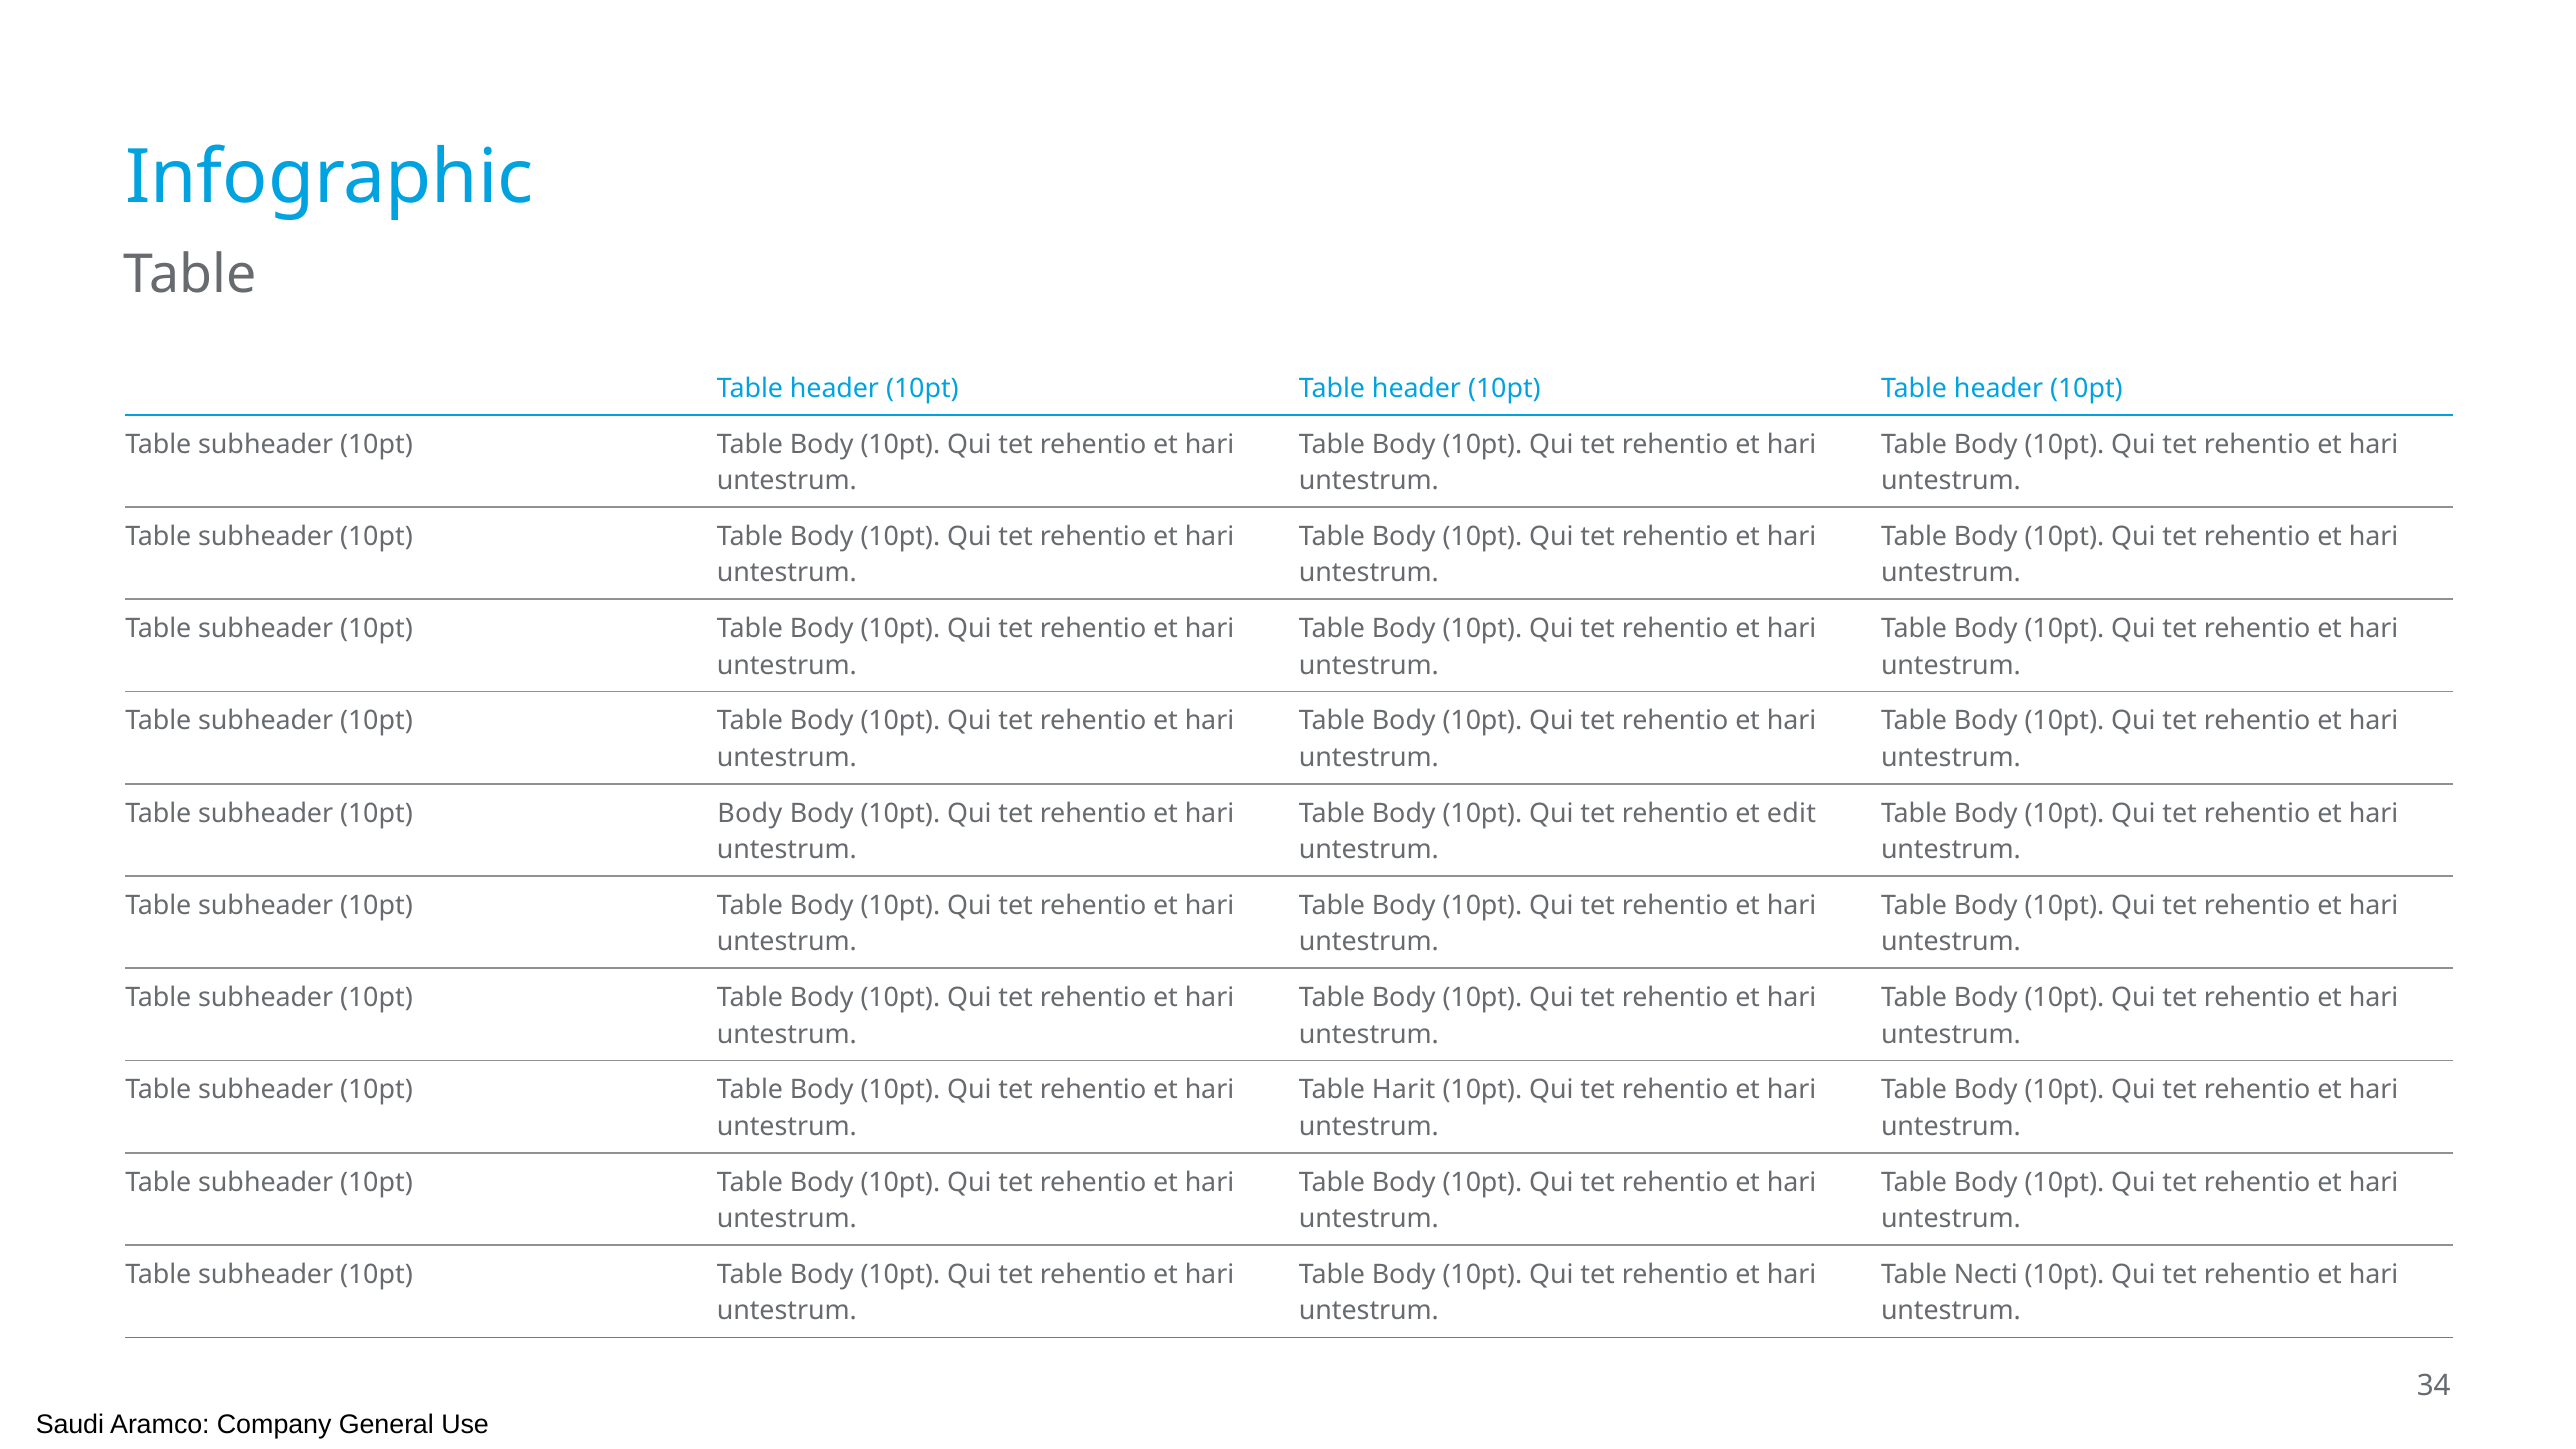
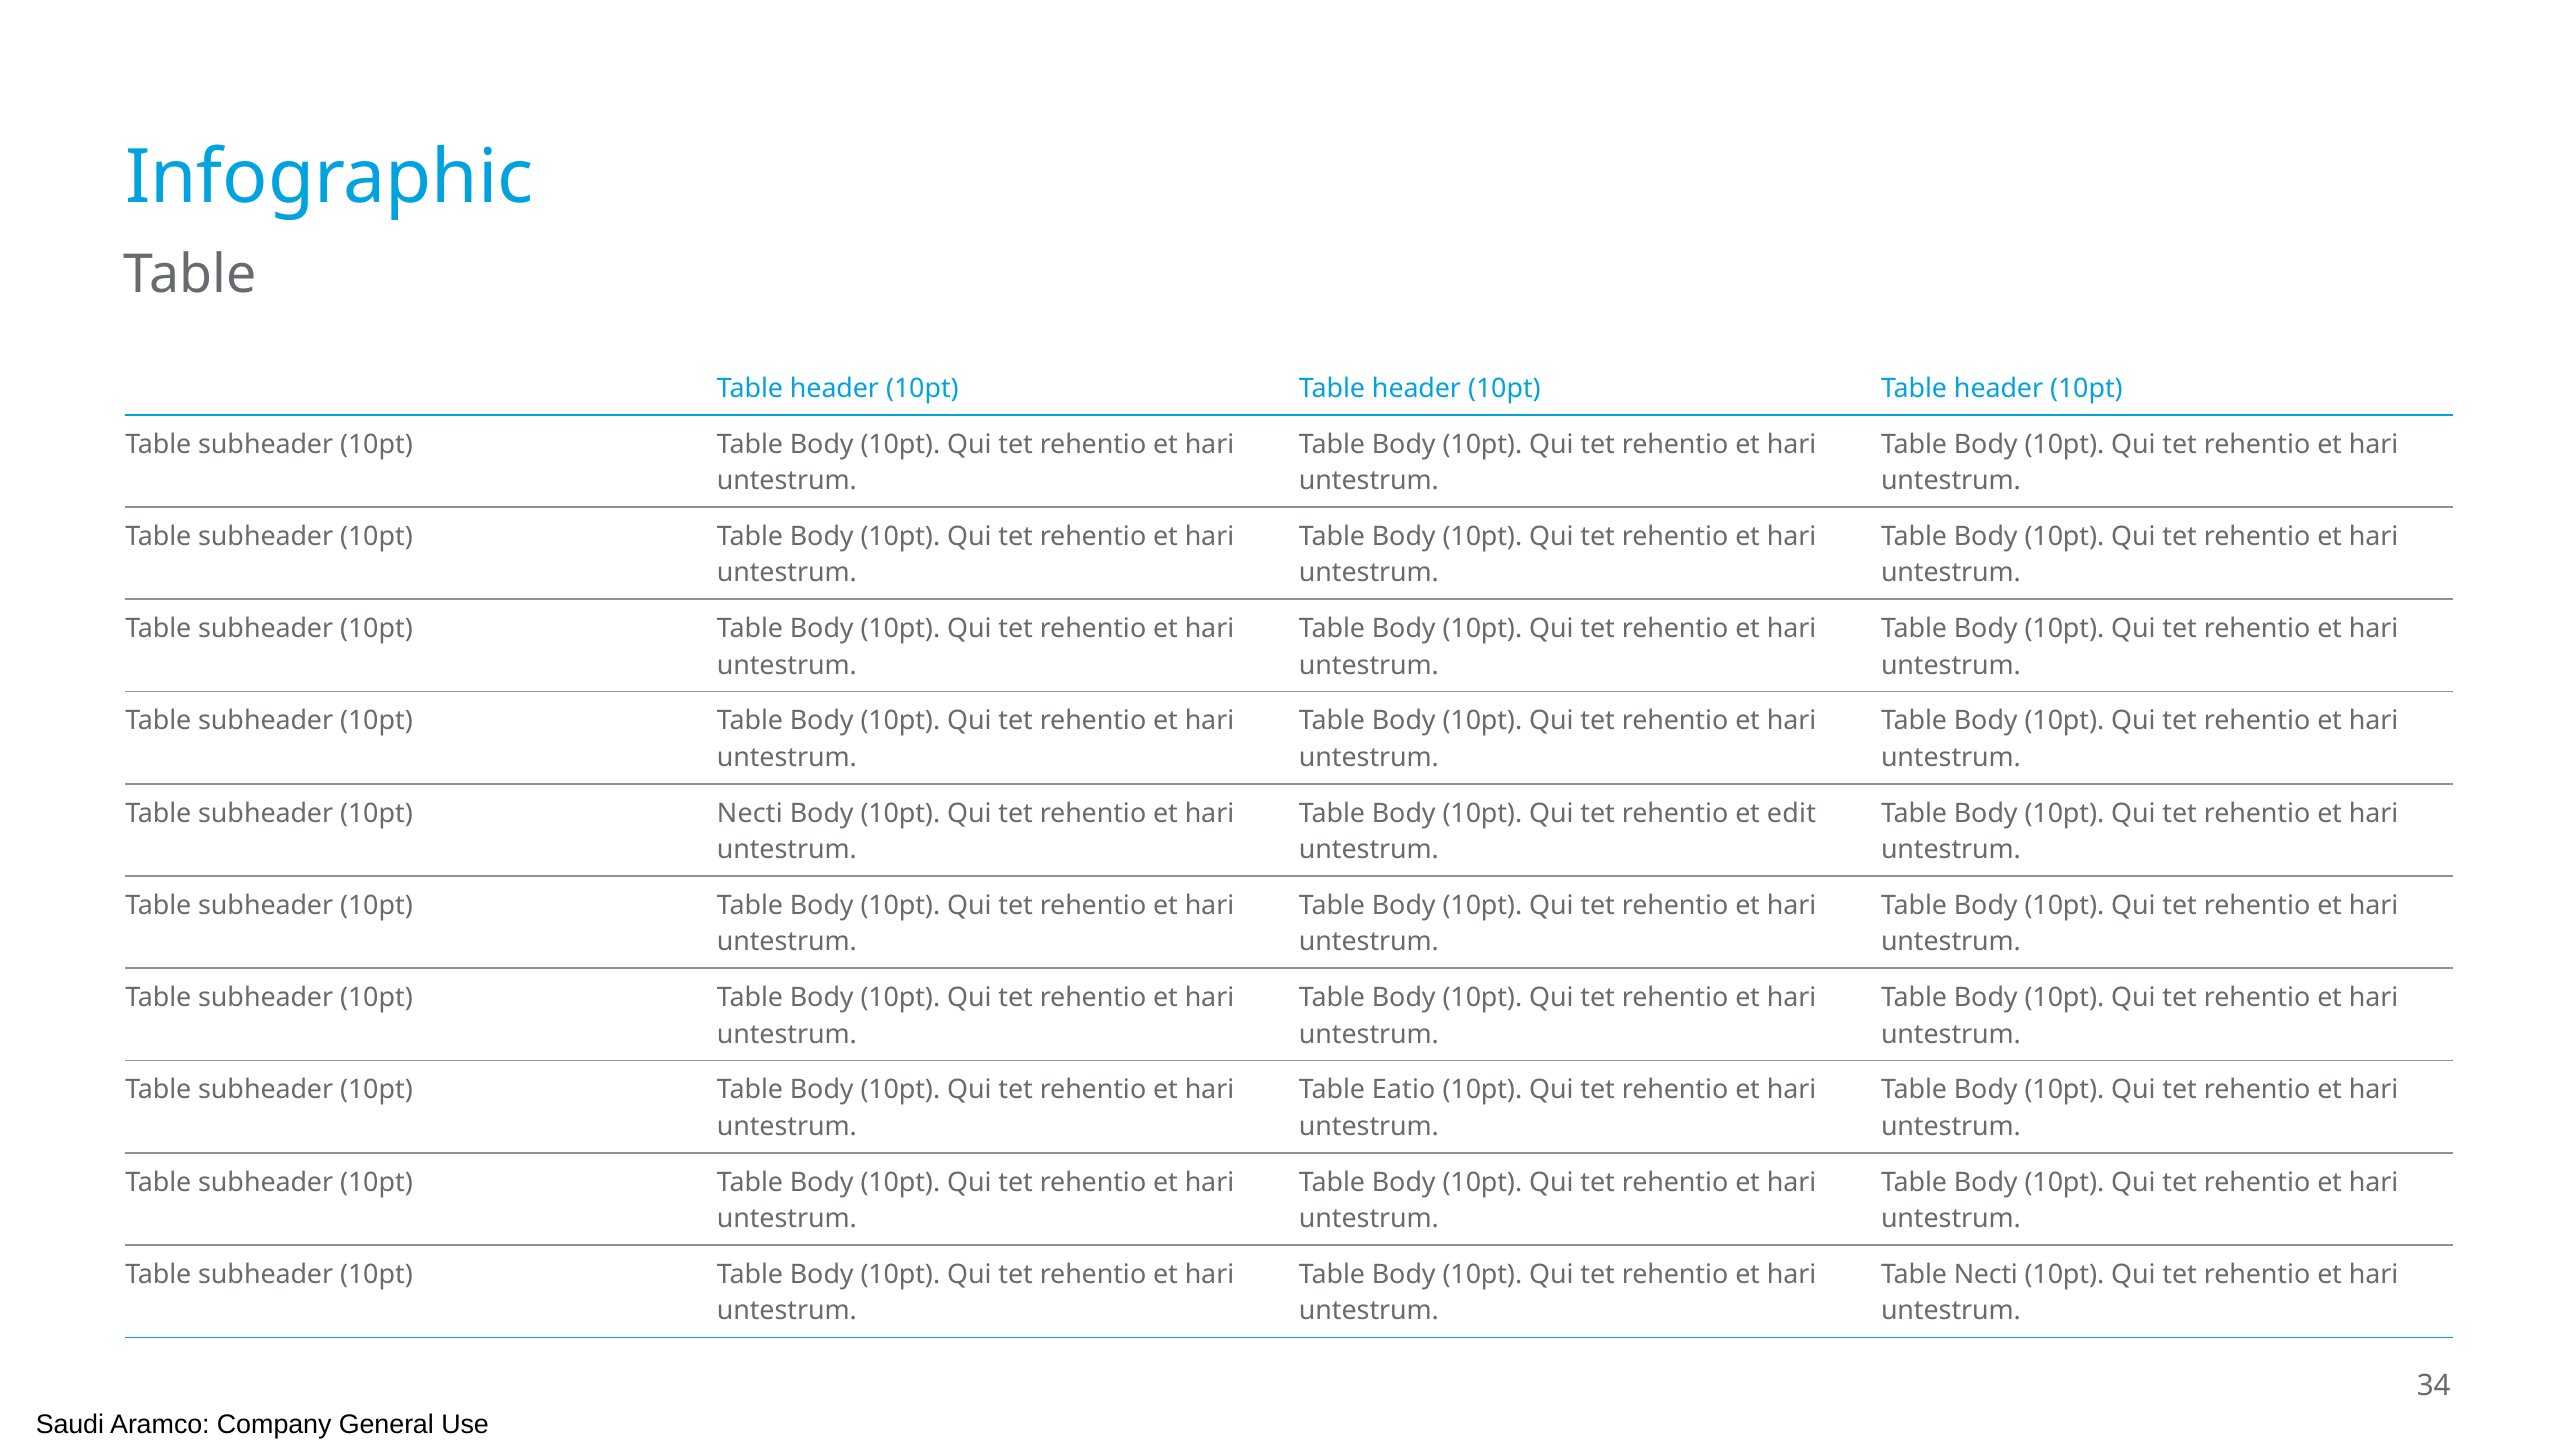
10pt Body: Body -> Necti (750, 813)
Harit: Harit -> Eatio (1404, 1090)
